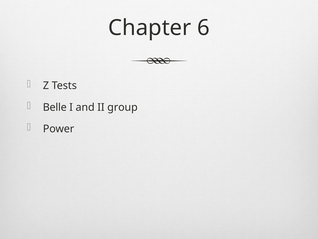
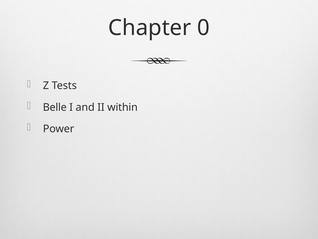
6: 6 -> 0 (203, 28)
group: group -> within (123, 107)
